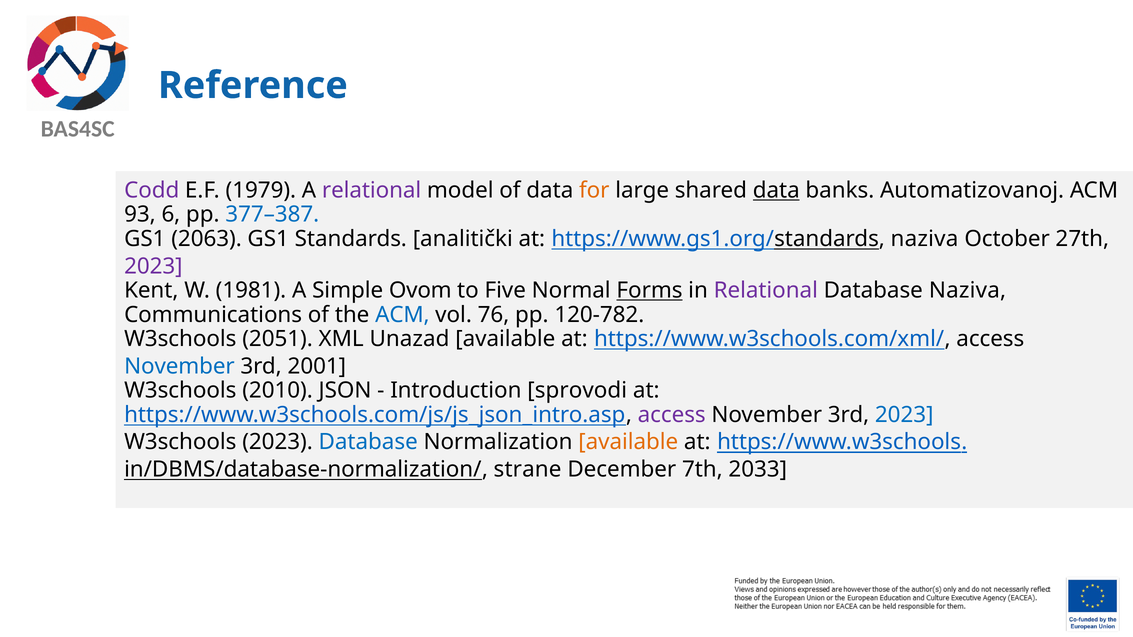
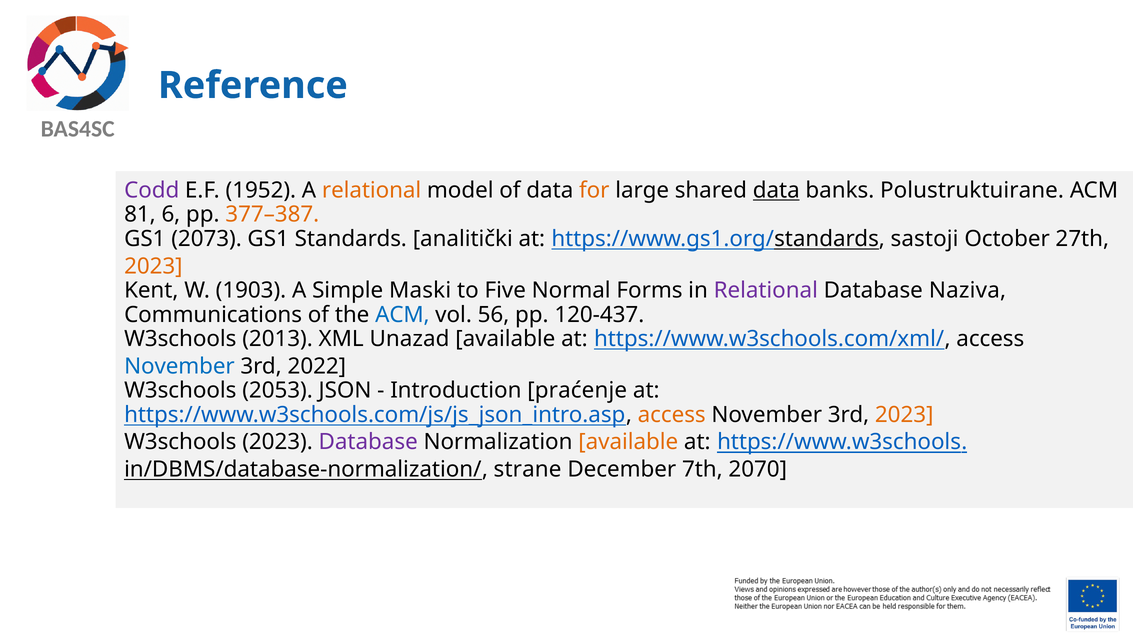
1979: 1979 -> 1952 (261, 190)
relational colour: purple -> orange (372, 190)
Automatizovanoj: Automatizovanoj -> Polustruktuirane (972, 190)
93: 93 -> 81 (140, 215)
377–387 colour: blue -> orange (272, 215)
2063: 2063 -> 2073 (207, 239)
https://www.gs1.org/standards naziva: naziva -> sastoji (925, 239)
2023 colour: purple -> orange (153, 266)
1981: 1981 -> 1903 (251, 291)
Ovom: Ovom -> Maski (420, 291)
Forms underline: present -> none (650, 291)
76: 76 -> 56 (493, 315)
120-782: 120-782 -> 120-437 (599, 315)
2051: 2051 -> 2013 (278, 339)
2001: 2001 -> 2022 (317, 366)
2010: 2010 -> 2053 (278, 391)
sprovodi: sprovodi -> praćenje (577, 391)
access colour: purple -> orange (672, 415)
2023 colour: blue -> orange (904, 415)
Database colour: blue -> purple (368, 442)
2033: 2033 -> 2070 (758, 470)
